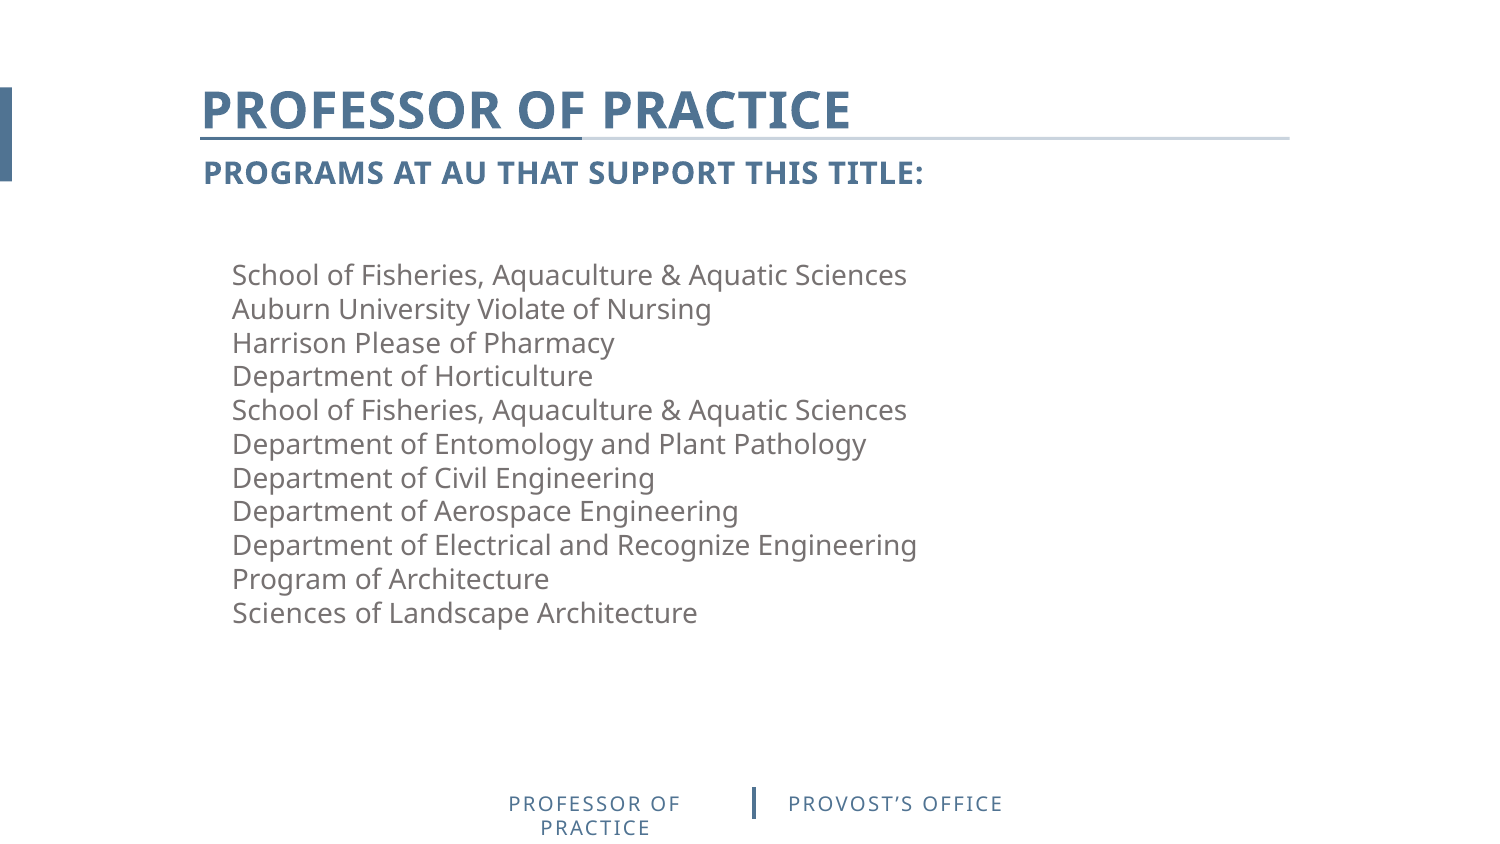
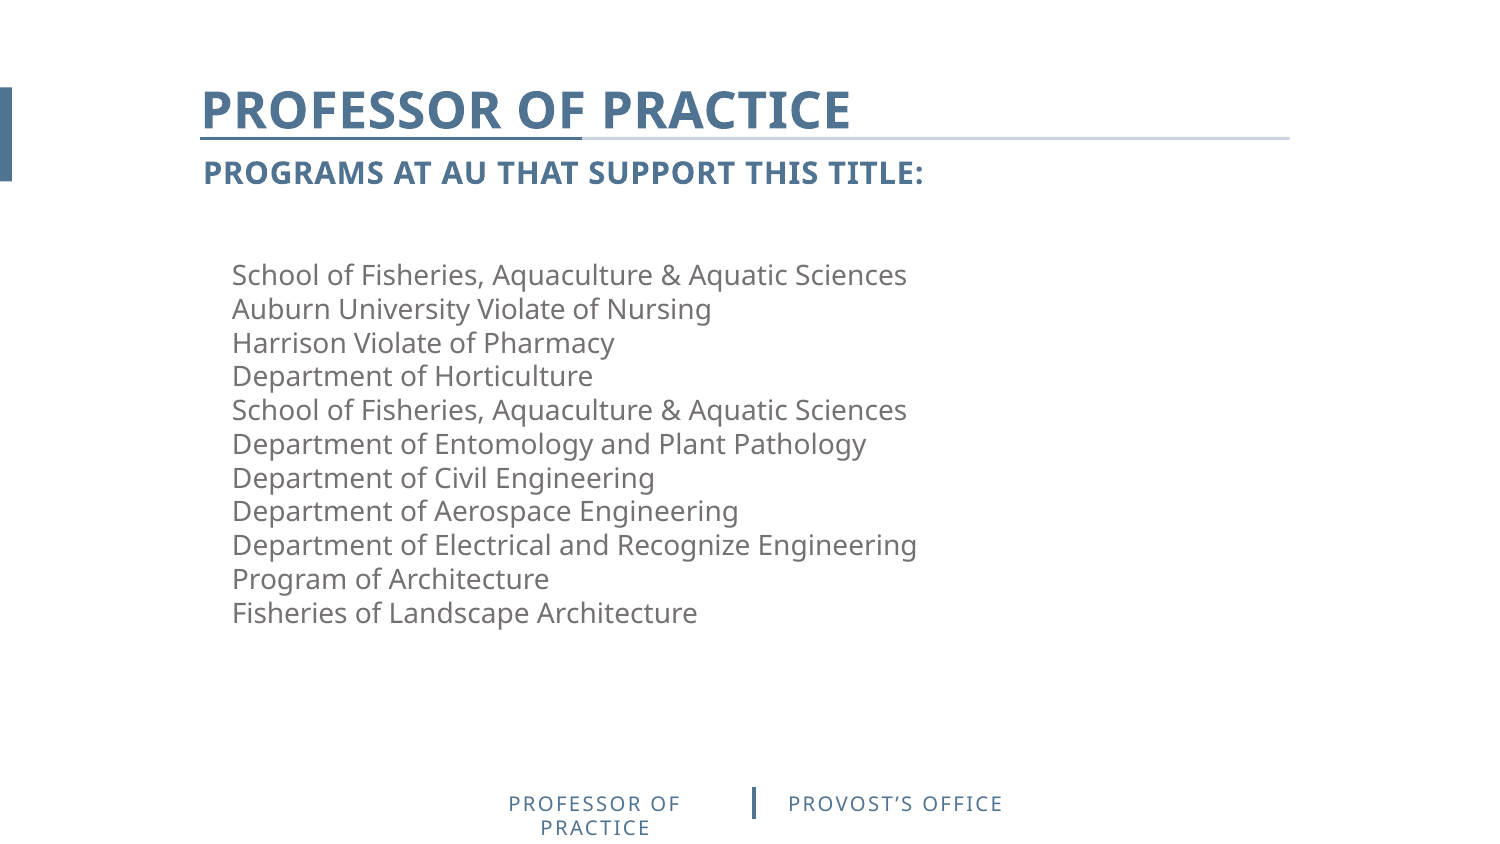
Harrison Please: Please -> Violate (398, 344)
Sciences: Sciences -> Fisheries (290, 614)
